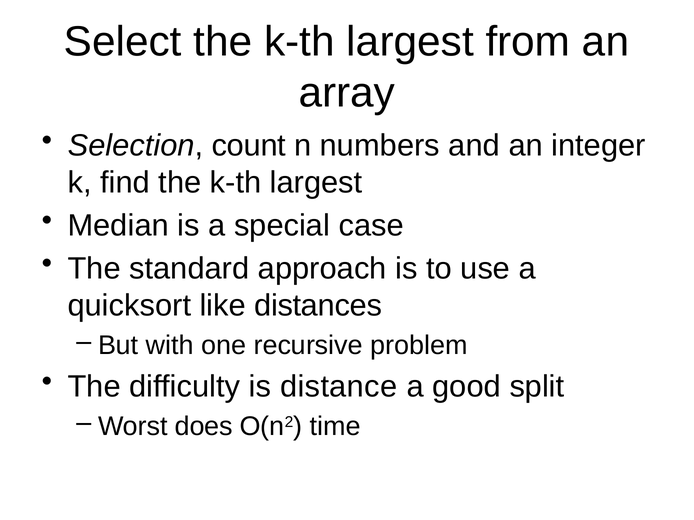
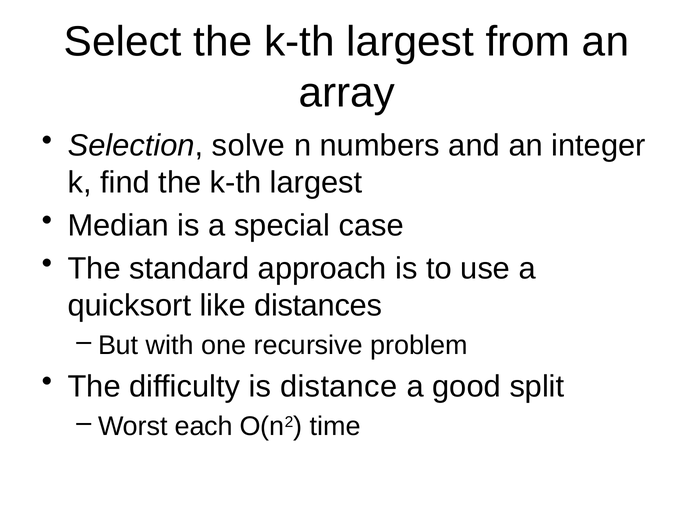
count: count -> solve (249, 146)
does: does -> each (204, 427)
